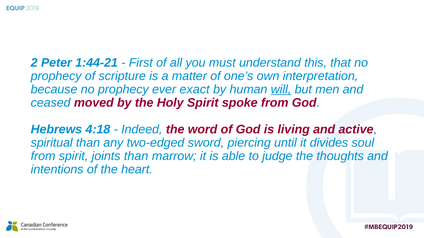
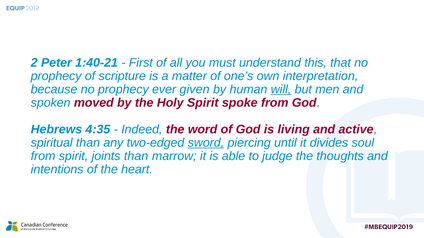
1:44-21: 1:44-21 -> 1:40-21 (97, 63)
exact: exact -> given (195, 90)
ceased: ceased -> spoken (51, 103)
4:18: 4:18 -> 4:35 (98, 130)
sword underline: none -> present (206, 143)
